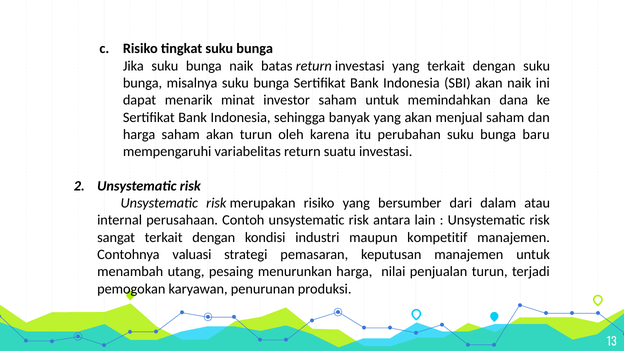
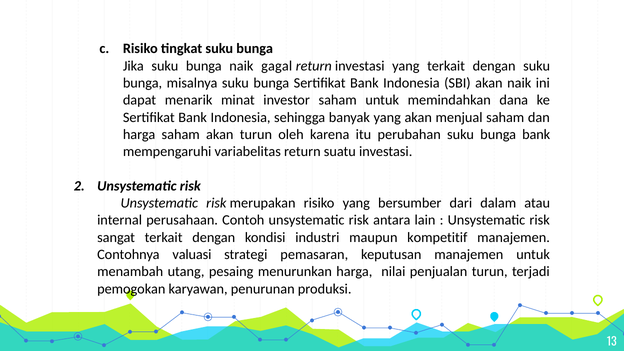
batas: batas -> gagal (277, 66)
bunga baru: baru -> bank (536, 134)
